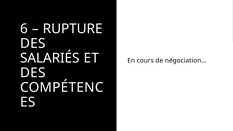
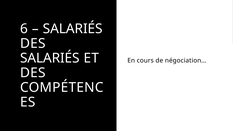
RUPTURE: RUPTURE -> SALARIÉS (73, 29)
